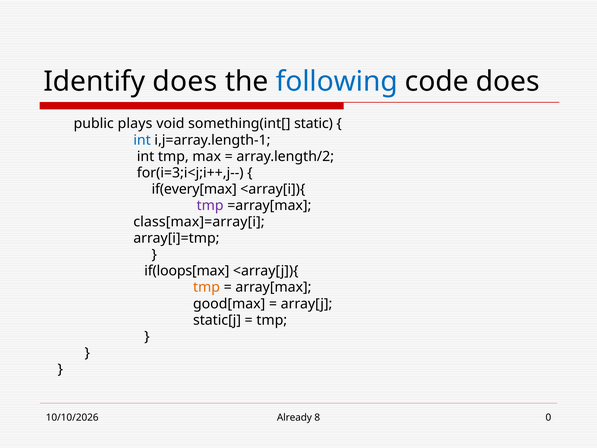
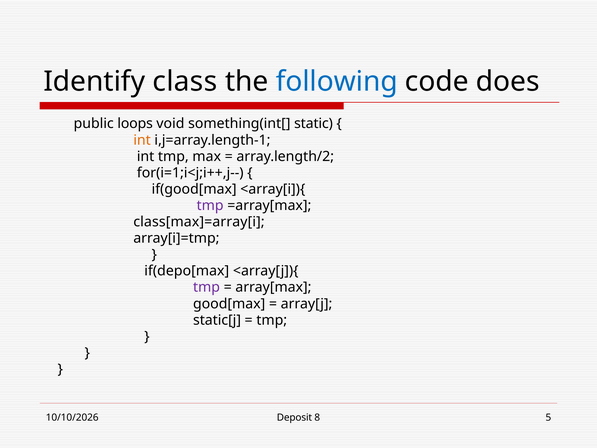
Identify does: does -> class (185, 81)
plays: plays -> loops (135, 124)
int colour: blue -> orange (142, 140)
for(i=3;i<j;i++,j--: for(i=3;i<j;i++,j-- -> for(i=1;i<j;i++,j-- (190, 173)
if(every[max: if(every[max -> if(good[max (194, 189)
if(loops[max: if(loops[max -> if(depo[max (187, 271)
tmp colour: orange -> purple (207, 287)
Already: Already -> Deposit (294, 417)
0: 0 -> 5 (548, 417)
